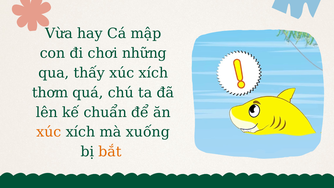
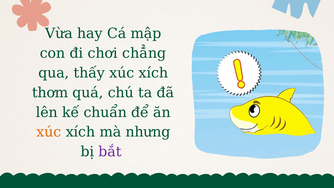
những: những -> chẳng (144, 53)
xuống: xuống -> nhưng (148, 132)
bắt colour: orange -> purple (110, 152)
